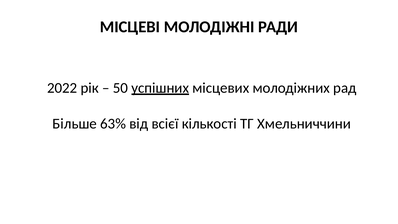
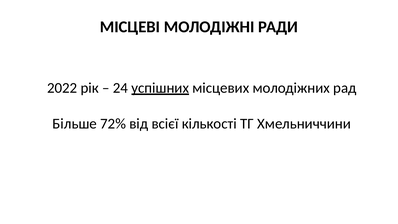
50: 50 -> 24 (120, 88)
63%: 63% -> 72% (113, 124)
